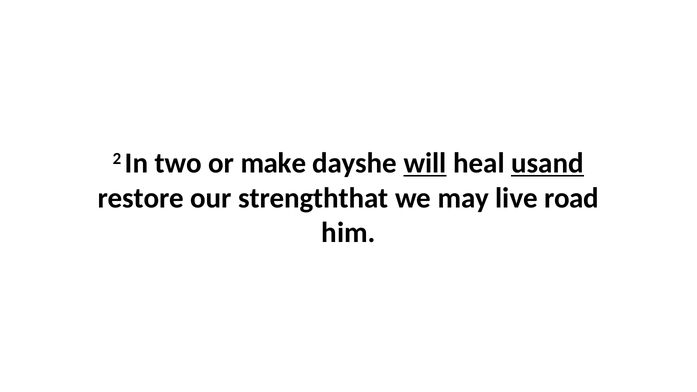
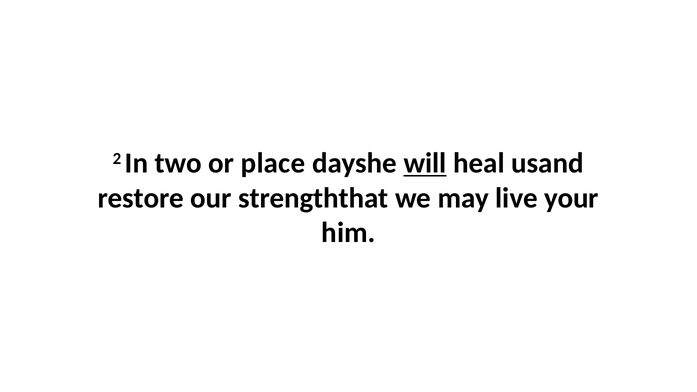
make: make -> place (273, 163)
usand underline: present -> none (548, 163)
road: road -> your (571, 198)
